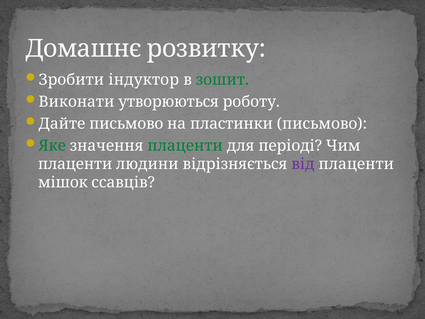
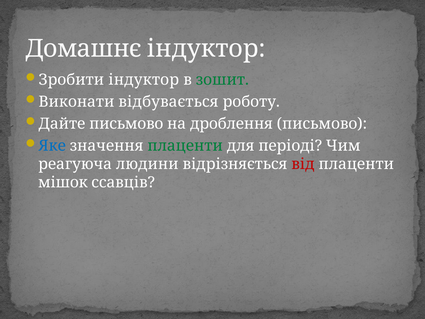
Домашнє розвитку: розвитку -> індуктор (206, 48)
утворюються: утворюються -> відбувається (168, 102)
пластинки: пластинки -> дроблення (231, 124)
Яке colour: green -> blue (52, 146)
плаценти: плаценти -> реагуюча (75, 164)
від colour: purple -> red (303, 164)
